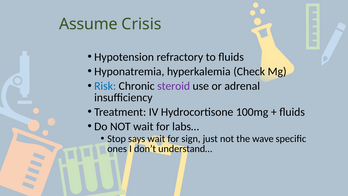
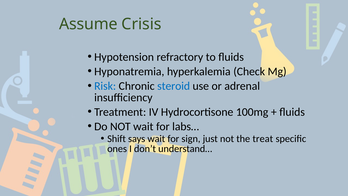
steroid colour: purple -> blue (174, 86)
Stop: Stop -> Shift (117, 139)
wave: wave -> treat (263, 139)
